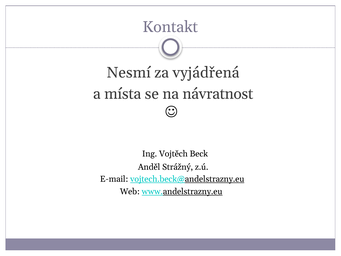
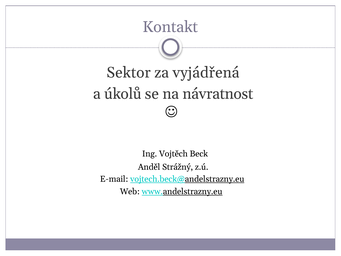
Nesmí: Nesmí -> Sektor (129, 73)
místa: místa -> úkolů (123, 94)
